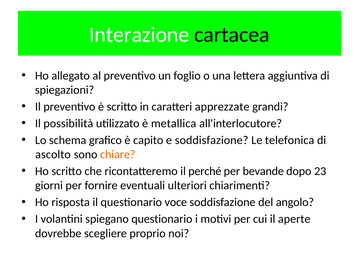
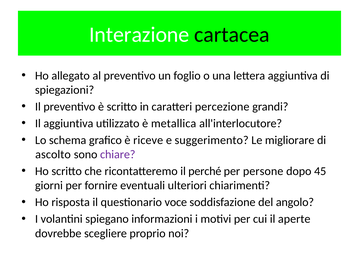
apprezzate: apprezzate -> percezione (222, 107)
Il possibilità: possibilità -> aggiuntiva (68, 123)
capito: capito -> riceve (148, 140)
e soddisfazione: soddisfazione -> suggerimento (212, 140)
telefonica: telefonica -> migliorare (290, 140)
chiare colour: orange -> purple (118, 155)
bevande: bevande -> persone (263, 171)
23: 23 -> 45 (320, 171)
spiegano questionario: questionario -> informazioni (162, 219)
